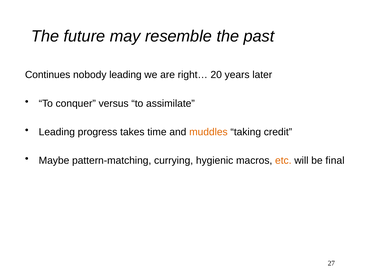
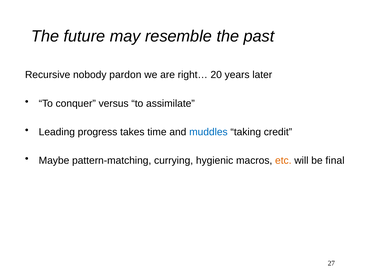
Continues: Continues -> Recursive (48, 75)
nobody leading: leading -> pardon (125, 75)
muddles colour: orange -> blue (208, 132)
